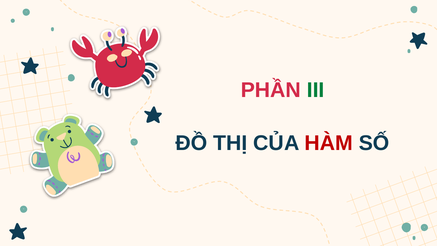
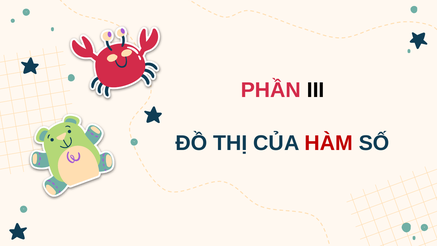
III colour: green -> black (316, 90)
